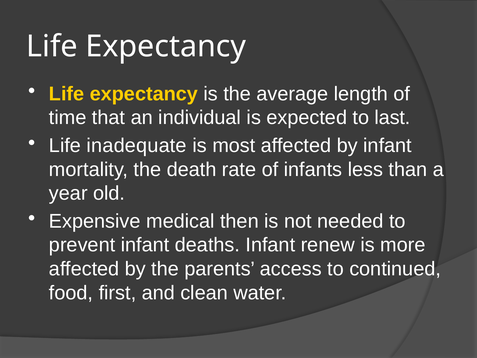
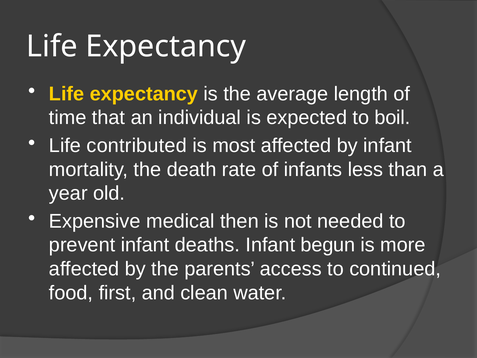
last: last -> boil (392, 118)
inadequate: inadequate -> contributed (137, 146)
renew: renew -> begun (328, 245)
